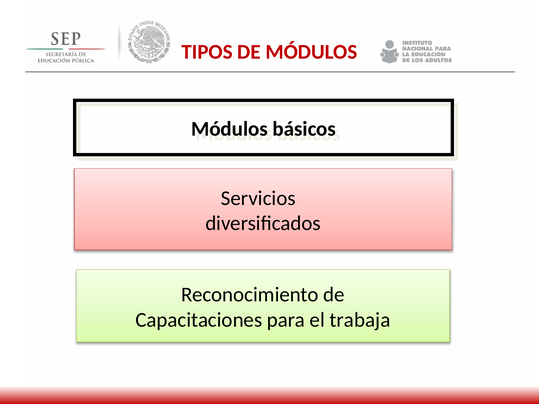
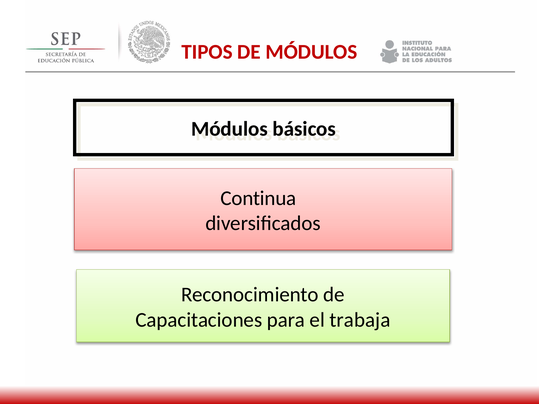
Servicios: Servicios -> Continua (258, 198)
